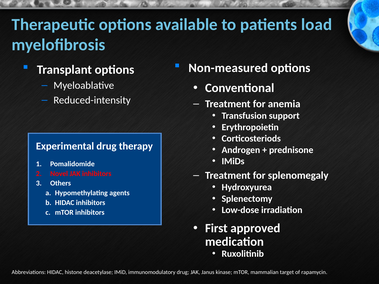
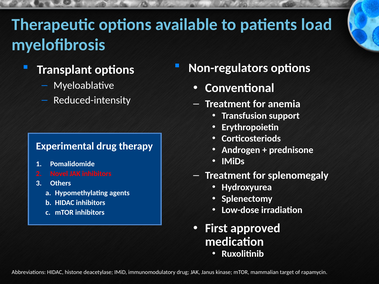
Non-measured: Non-measured -> Non-regulators (228, 68)
